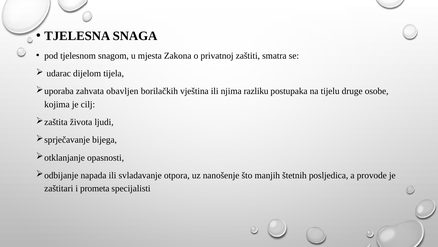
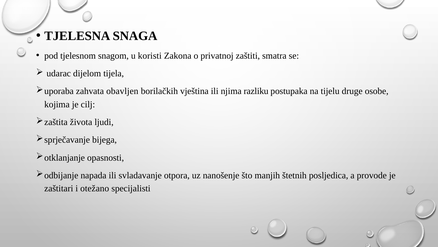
mjesta: mjesta -> koristi (150, 56)
prometa: prometa -> otežano (95, 188)
